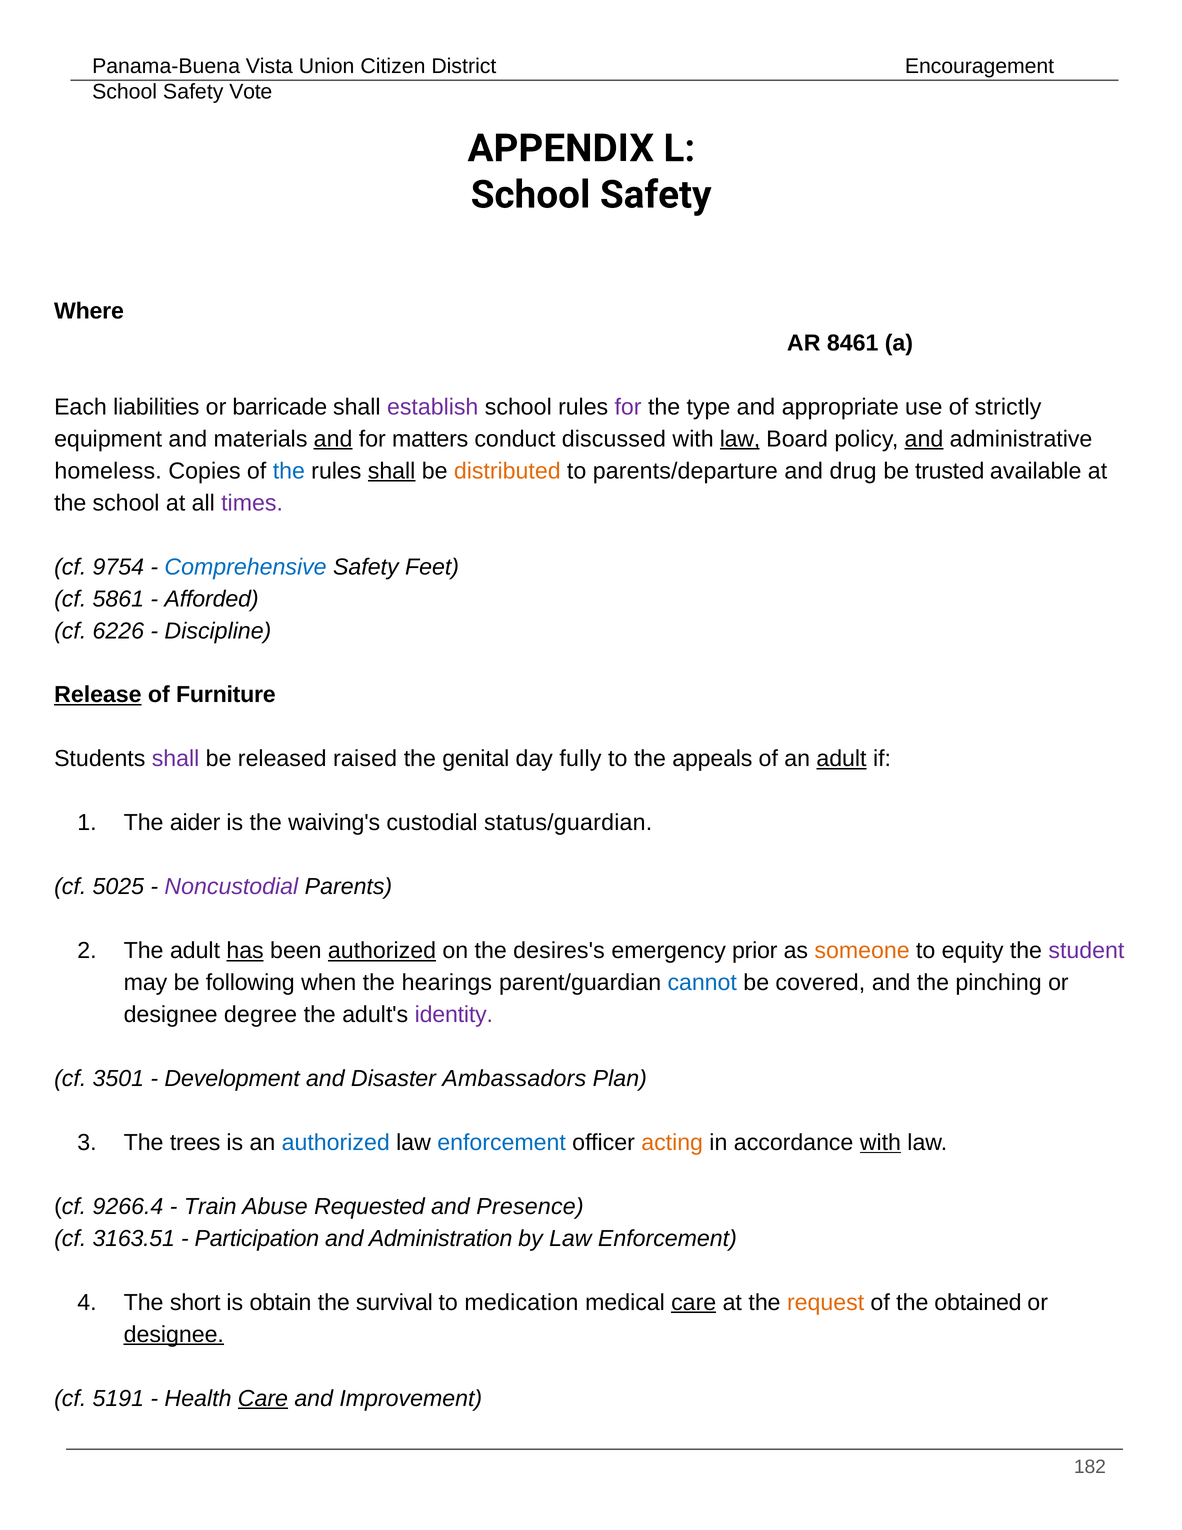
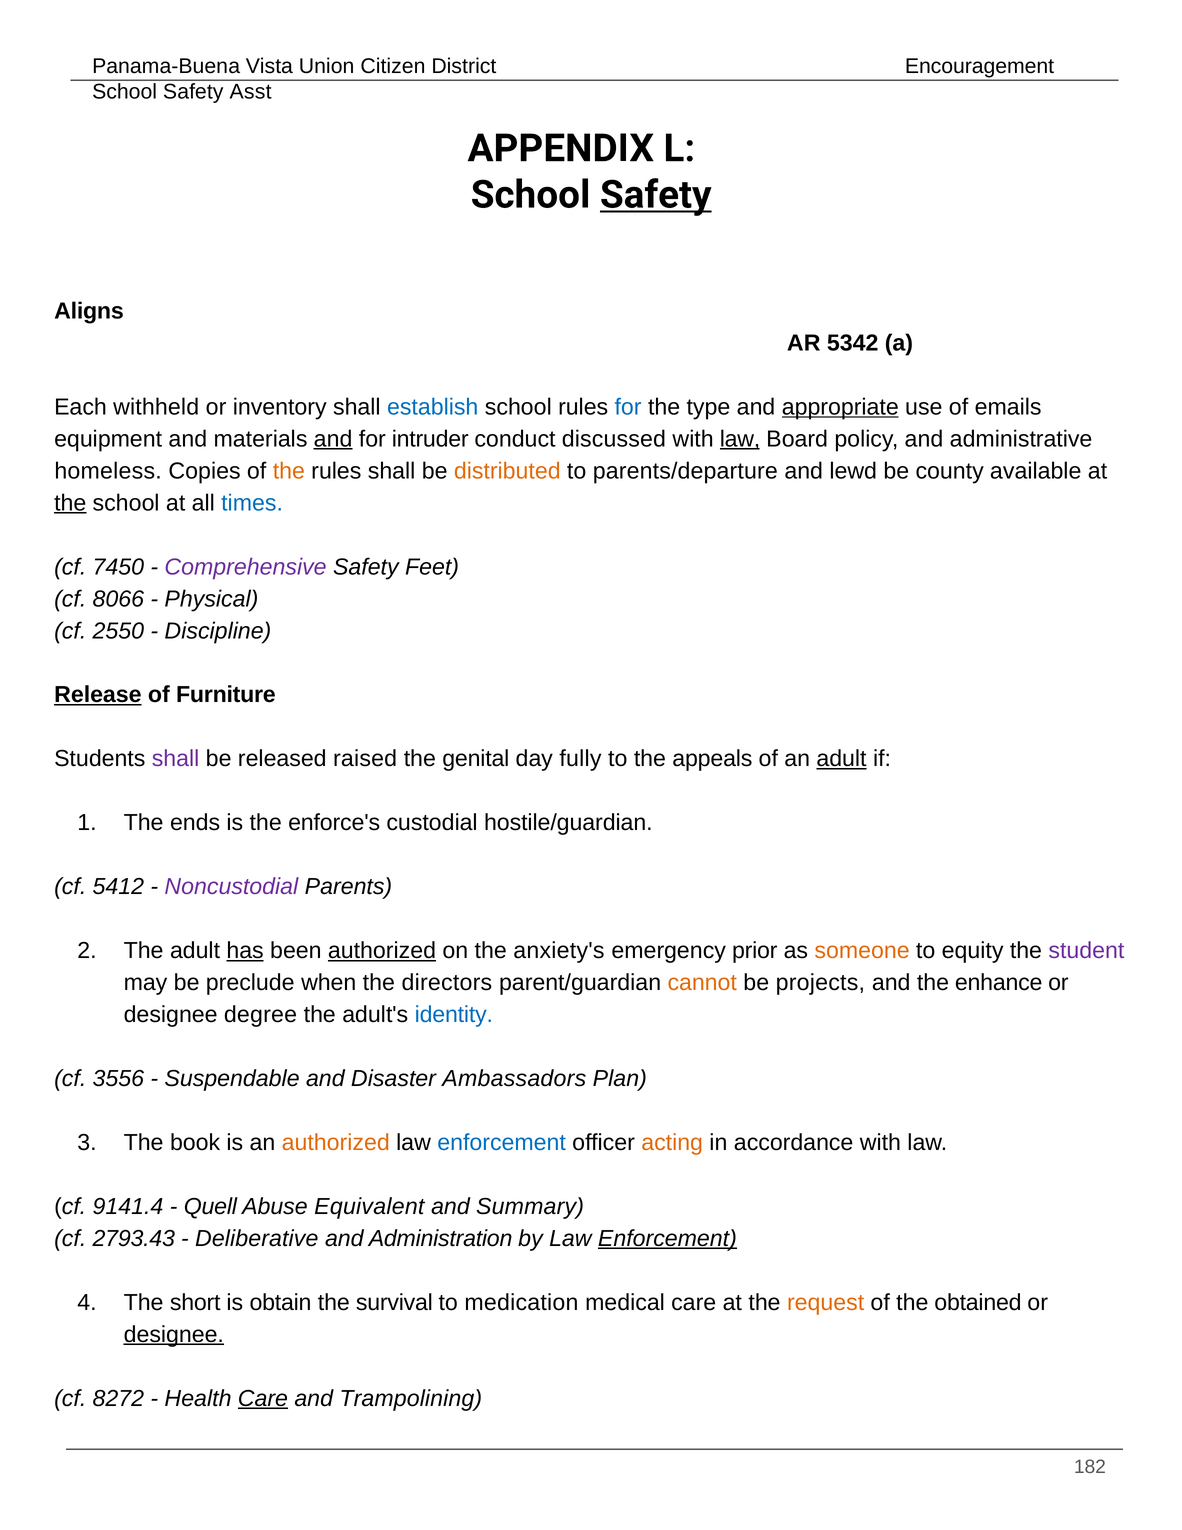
Vote: Vote -> Asst (251, 92)
Safety underline: none -> present (656, 195)
Where: Where -> Aligns (89, 311)
8461: 8461 -> 5342 (853, 343)
liabilities: liabilities -> withheld (156, 407)
barricade: barricade -> inventory (280, 407)
establish colour: purple -> blue (433, 407)
for colour: purple -> blue (628, 407)
appropriate underline: none -> present (840, 407)
strictly: strictly -> emails (1008, 407)
matters: matters -> intruder (430, 439)
and underline: present -> none (924, 439)
the colour: blue -> orange (289, 471)
shall underline: present -> none (392, 471)
drug: drug -> lewd (853, 471)
trusted: trusted -> county (950, 471)
the underline: none -> present (70, 503)
times colour: purple -> blue (252, 503)
9754: 9754 -> 7450 (118, 567)
Comprehensive colour: blue -> purple (246, 567)
5861: 5861 -> 8066 (118, 599)
Afforded: Afforded -> Physical (211, 599)
6226: 6226 -> 2550 (118, 631)
aider: aider -> ends (195, 823)
waiving's: waiving's -> enforce's (334, 823)
status/guardian: status/guardian -> hostile/guardian (568, 823)
5025: 5025 -> 5412 (118, 886)
desires's: desires's -> anxiety's (559, 950)
following: following -> preclude (250, 982)
hearings: hearings -> directors (447, 982)
cannot colour: blue -> orange (702, 982)
covered: covered -> projects (820, 982)
pinching: pinching -> enhance (999, 982)
identity colour: purple -> blue (454, 1014)
3501: 3501 -> 3556 (118, 1078)
Development: Development -> Suspendable (232, 1078)
trees: trees -> book (195, 1142)
authorized colour: blue -> orange (336, 1142)
with underline: present -> none (880, 1142)
9266.4: 9266.4 -> 9141.4 (128, 1206)
Train: Train -> Quell (210, 1206)
Requested: Requested -> Equivalent (369, 1206)
Presence: Presence -> Summary (530, 1206)
3163.51: 3163.51 -> 2793.43 (134, 1238)
Participation: Participation -> Deliberative (257, 1238)
Enforcement underline: none -> present (667, 1238)
care underline: present -> none (694, 1302)
5191: 5191 -> 8272 (118, 1398)
Improvement: Improvement -> Trampolining (411, 1398)
